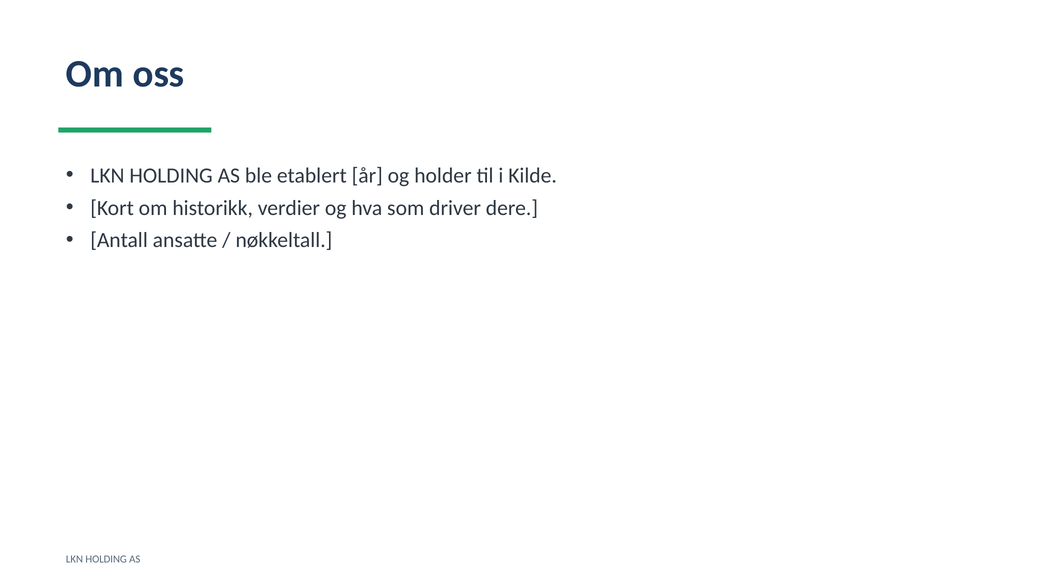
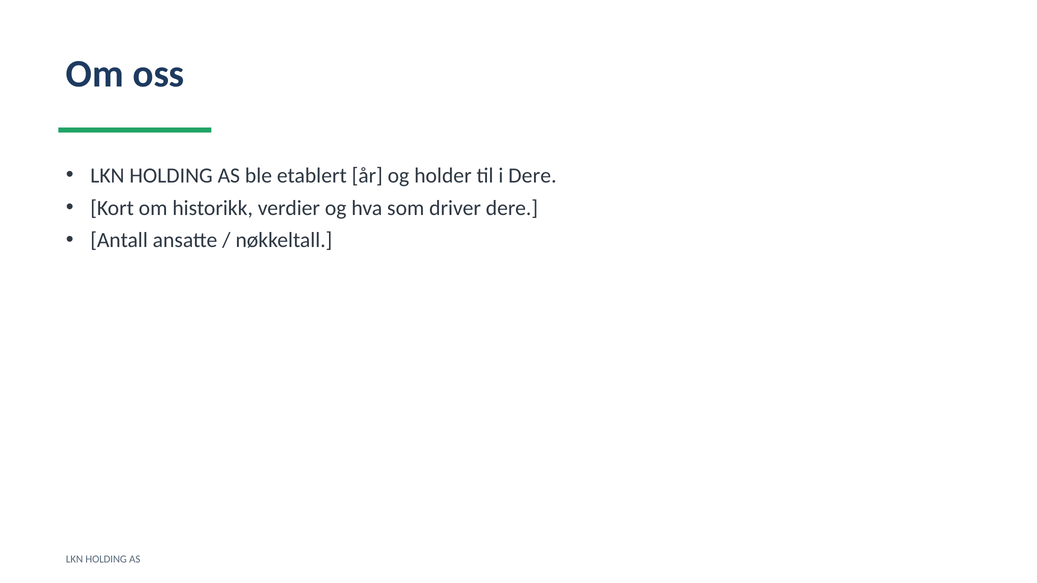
i Kilde: Kilde -> Dere (532, 176)
